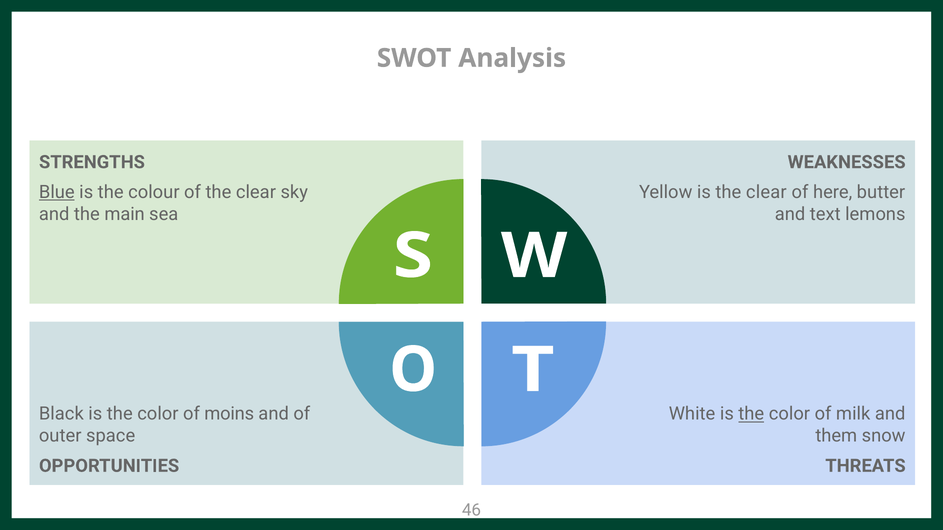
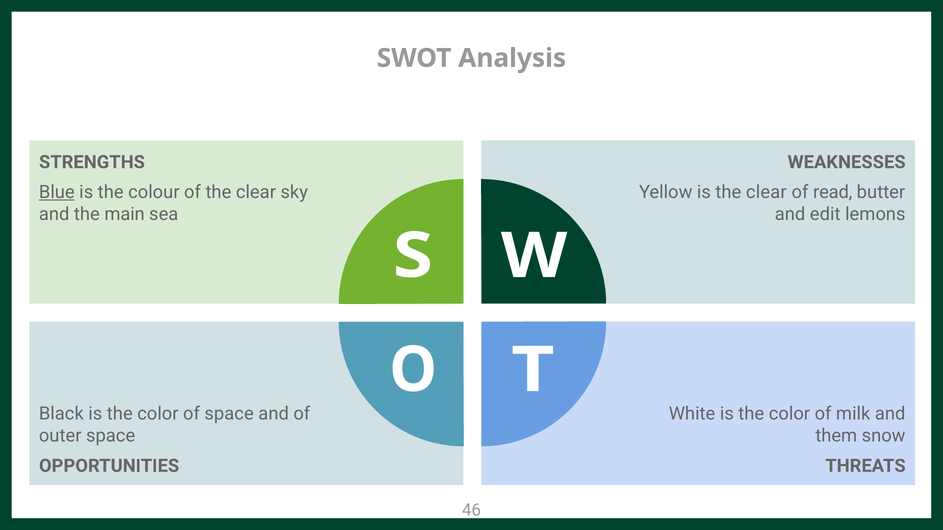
here: here -> read (833, 192)
text: text -> edit (825, 214)
of moins: moins -> space (229, 414)
the underline: present -> none (751, 414)
